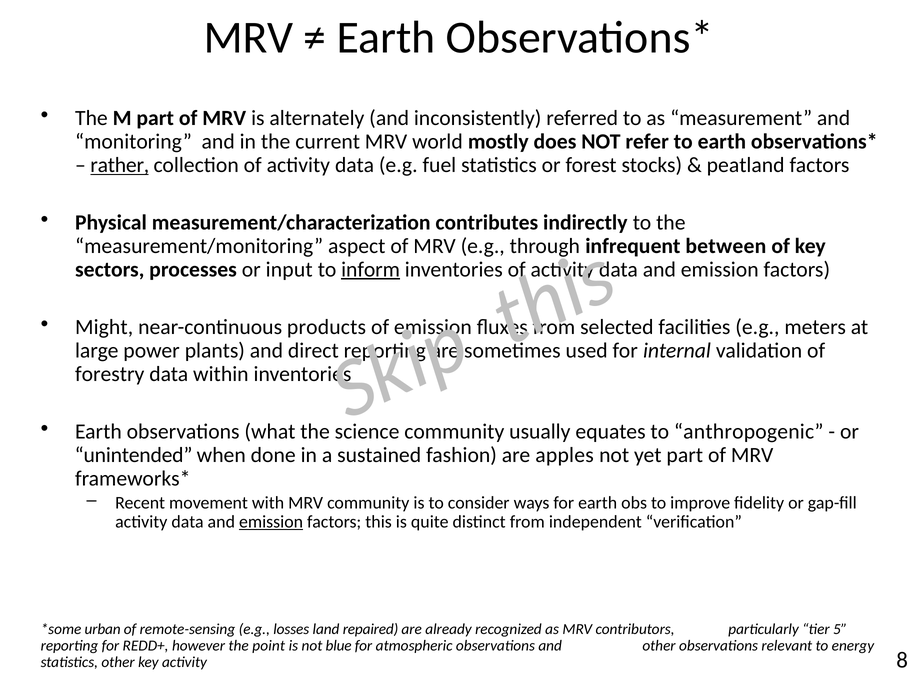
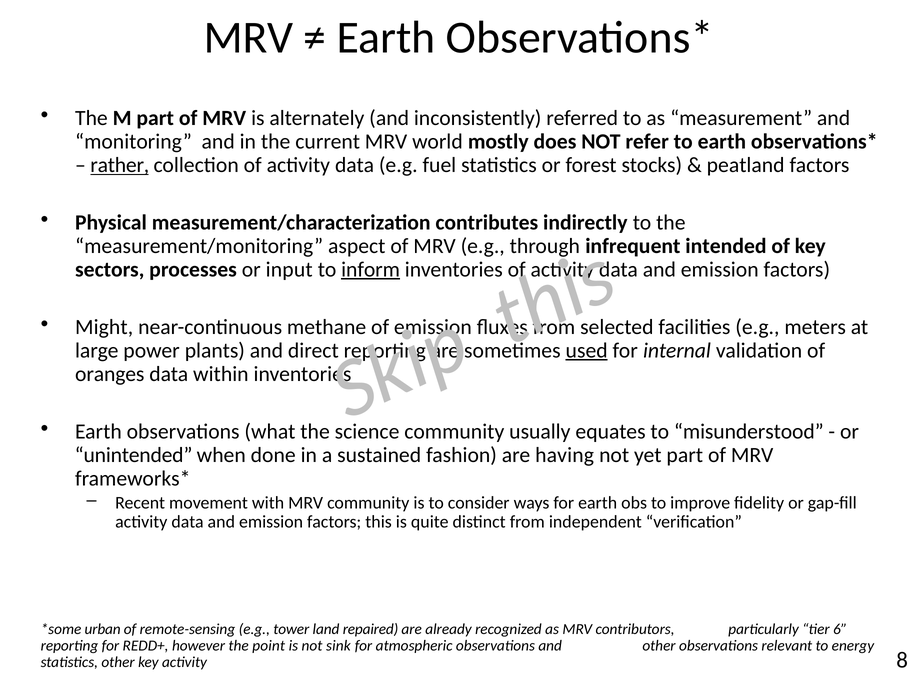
between: between -> intended (726, 246)
products: products -> methane (327, 327)
used underline: none -> present (587, 350)
forestry: forestry -> oranges (110, 374)
anthropogenic: anthropogenic -> misunderstood (749, 431)
apples: apples -> having (565, 455)
emission underline: present -> none (271, 522)
losses: losses -> tower (291, 629)
5: 5 -> 6 (840, 629)
blue: blue -> sink (338, 646)
